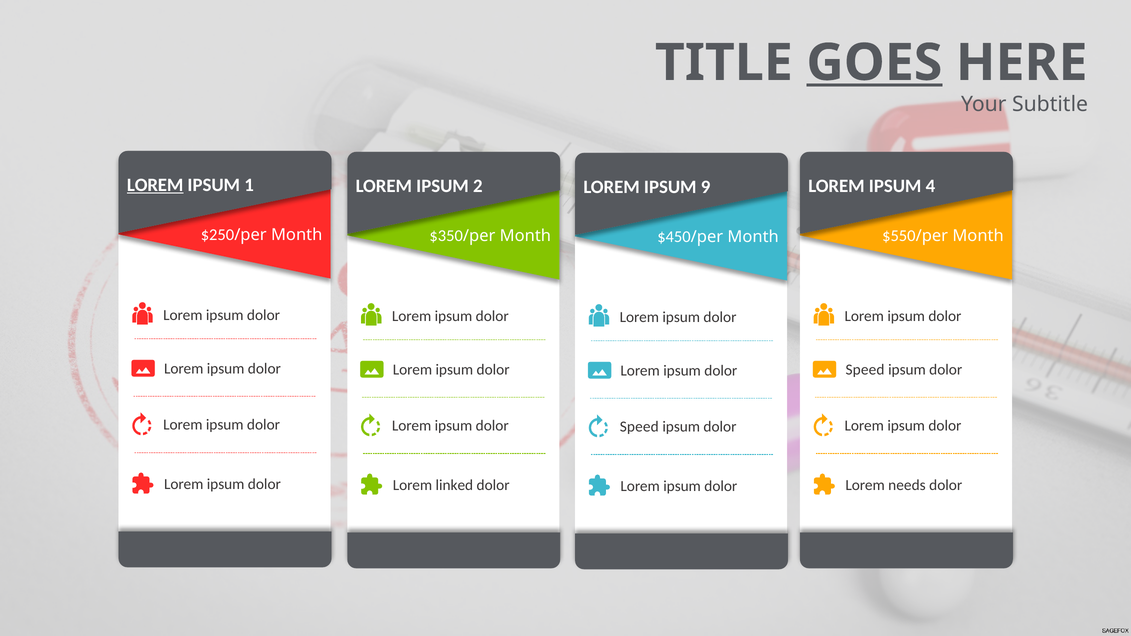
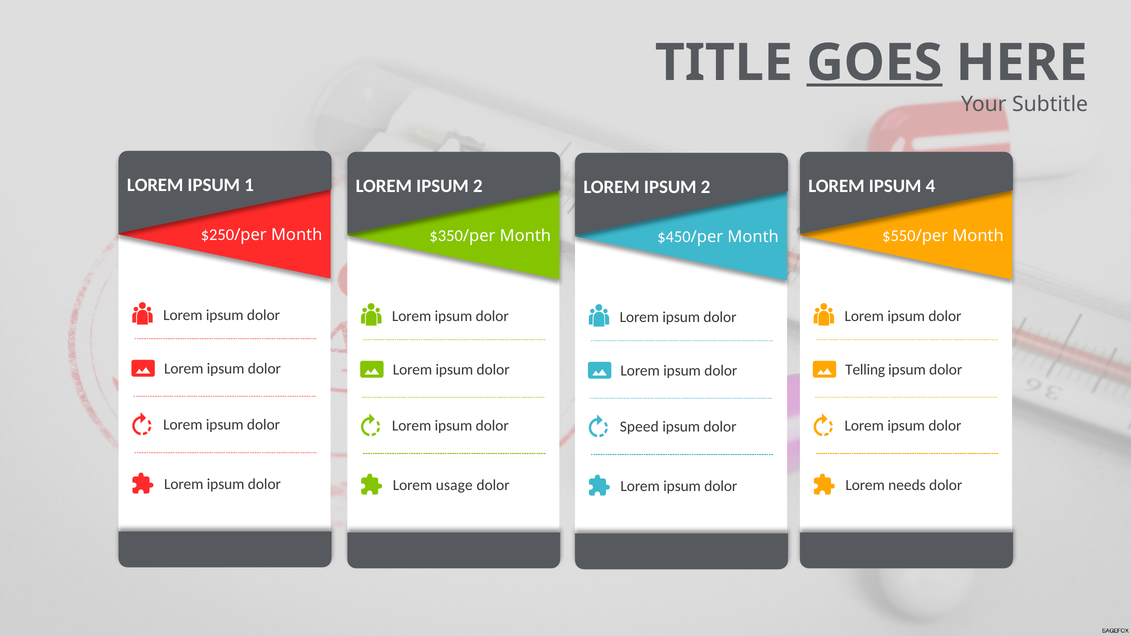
LOREM underline: present -> none (155, 185)
9: 9 -> 2 (706, 187)
Speed: Speed -> Telling (865, 370)
linked: linked -> usage (454, 485)
